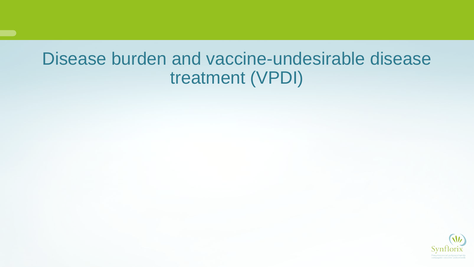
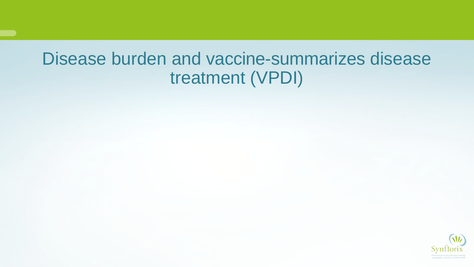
vaccine-undesirable: vaccine-undesirable -> vaccine-summarizes (286, 59)
